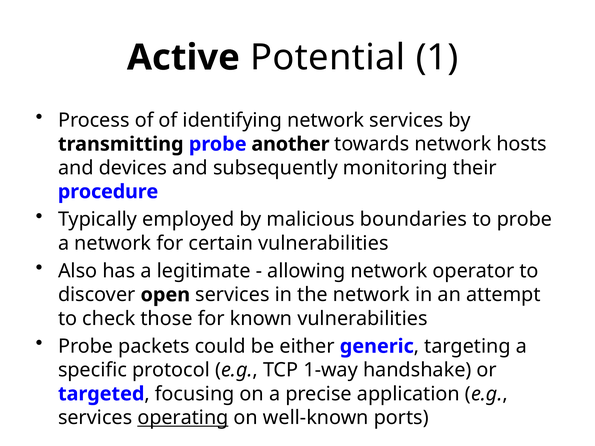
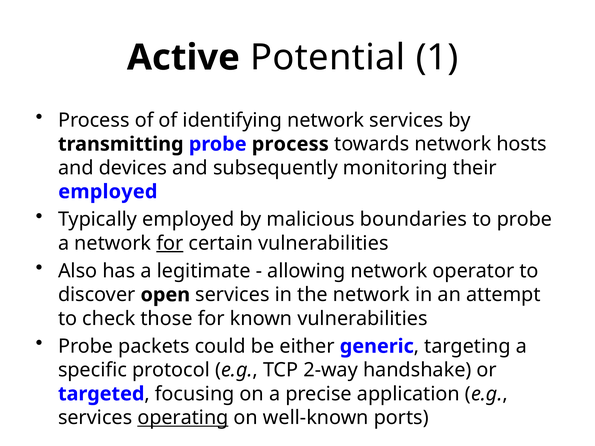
probe another: another -> process (290, 144)
procedure: procedure -> employed (108, 192)
for underline: none -> present (170, 243)
1-way: 1-way -> 2-way (331, 370)
